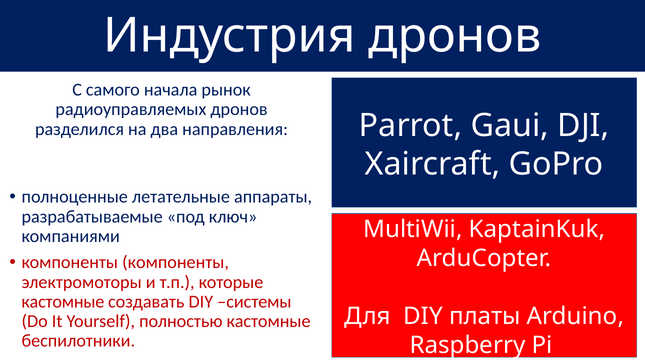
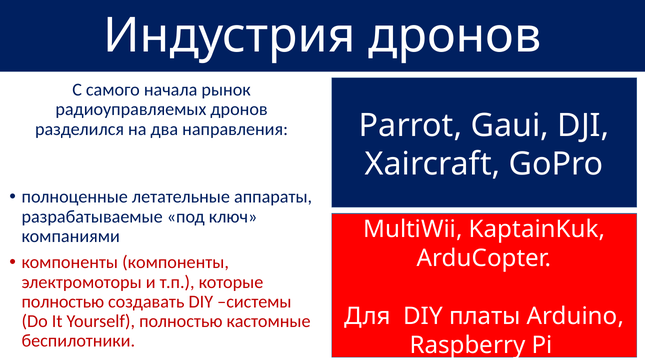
кастомные: кастомные -> полностью (63, 302)
